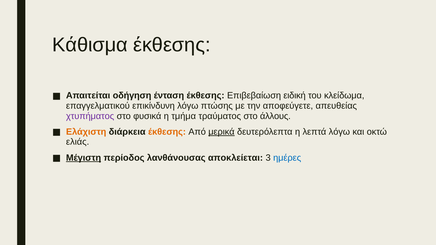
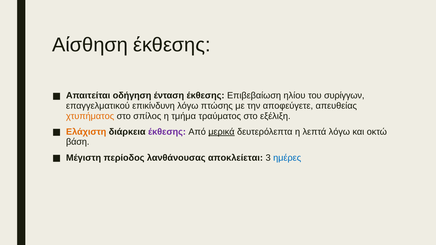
Κάθισμα: Κάθισμα -> Αίσθηση (90, 45)
ειδική: ειδική -> ηλίου (294, 96)
κλείδωμα: κλείδωμα -> συρίγγων (344, 96)
χτυπήματος colour: purple -> orange (90, 116)
φυσικά: φυσικά -> σπίλος (147, 116)
άλλους: άλλους -> εξέλιξη (275, 116)
έκθεσης colour: orange -> purple (167, 132)
ελιάς: ελιάς -> βάση (78, 142)
Μέγιστη underline: present -> none (84, 158)
